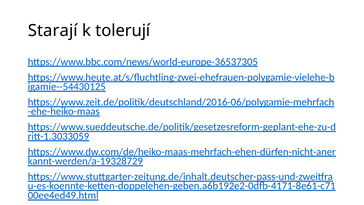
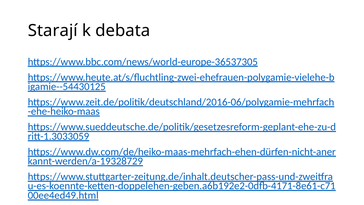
tolerují: tolerují -> debata (123, 31)
